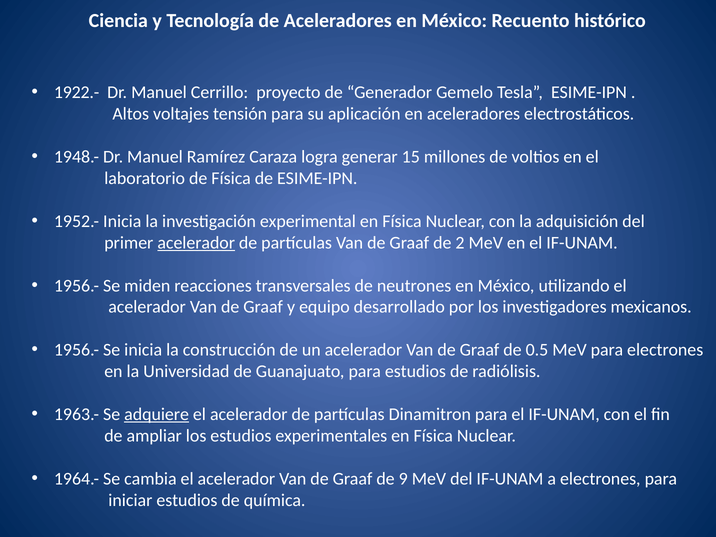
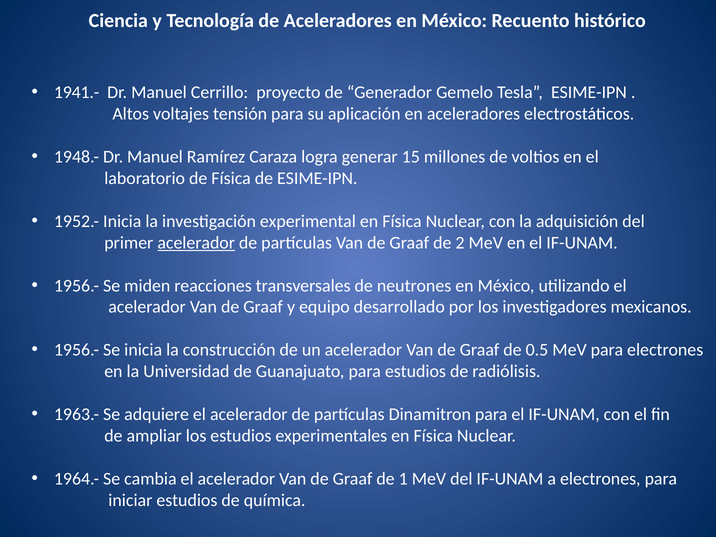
1922.-: 1922.- -> 1941.- (77, 92)
adquiere underline: present -> none (157, 414)
9: 9 -> 1 (403, 479)
